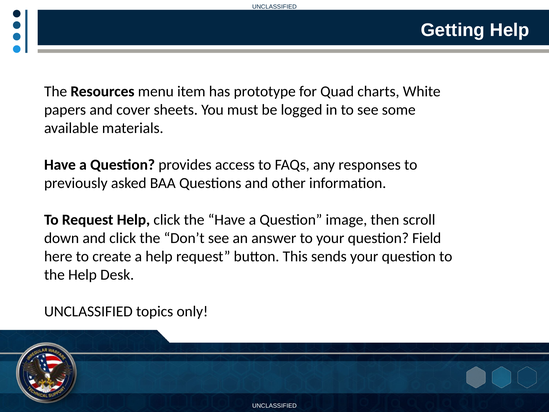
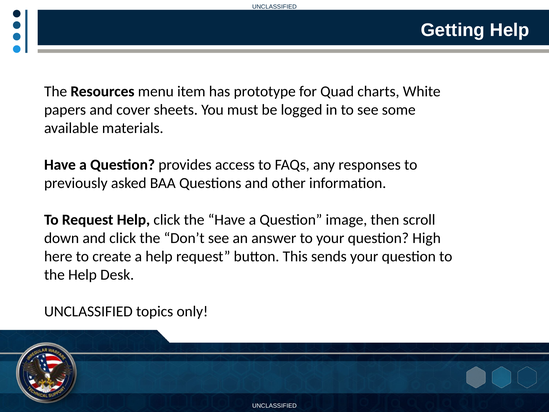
Field: Field -> High (427, 238)
